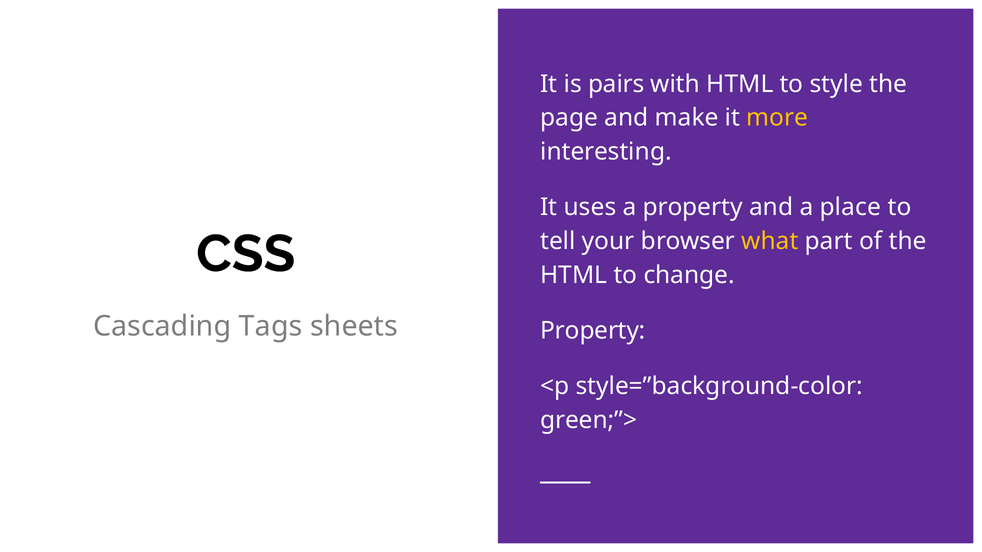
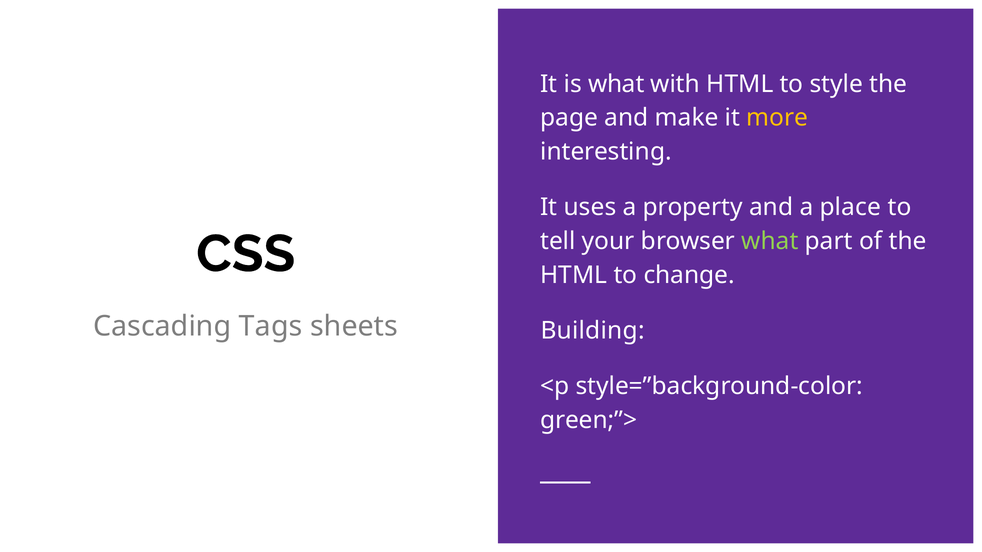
is pairs: pairs -> what (616, 84)
what colour: yellow -> light green (770, 241)
Property: Property -> Building (593, 331)
